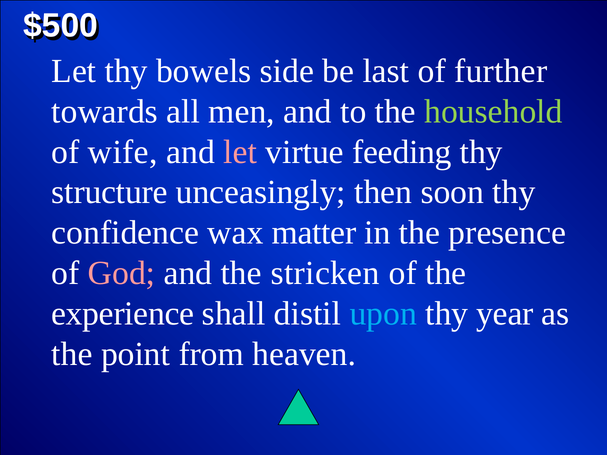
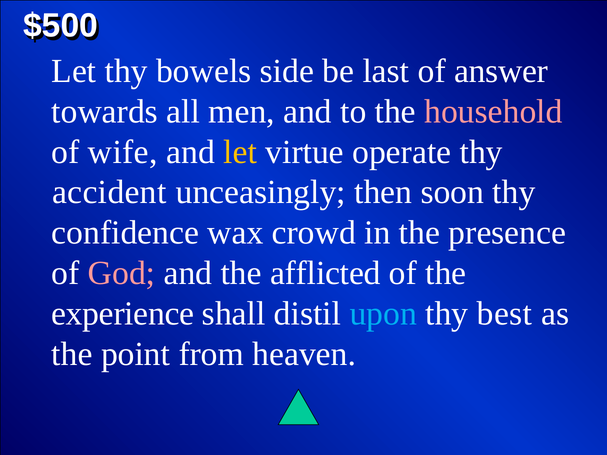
further: further -> answer (501, 71)
household colour: light green -> pink (493, 112)
let colour: pink -> yellow (240, 152)
feeding: feeding -> operate (402, 152)
structure: structure -> accident (109, 192)
matter: matter -> crowd (314, 233)
stricken: stricken -> afflicted (325, 273)
year: year -> best (505, 314)
